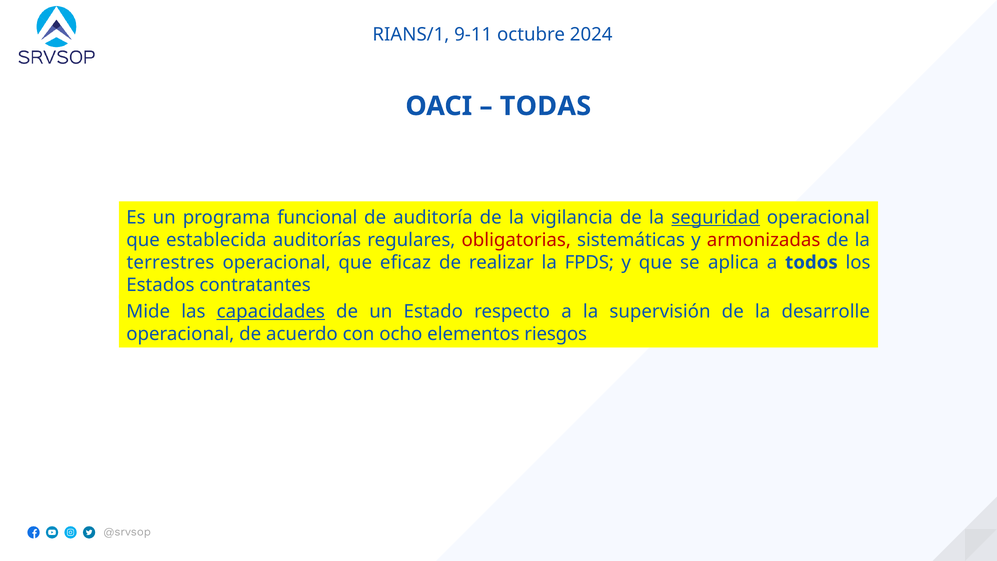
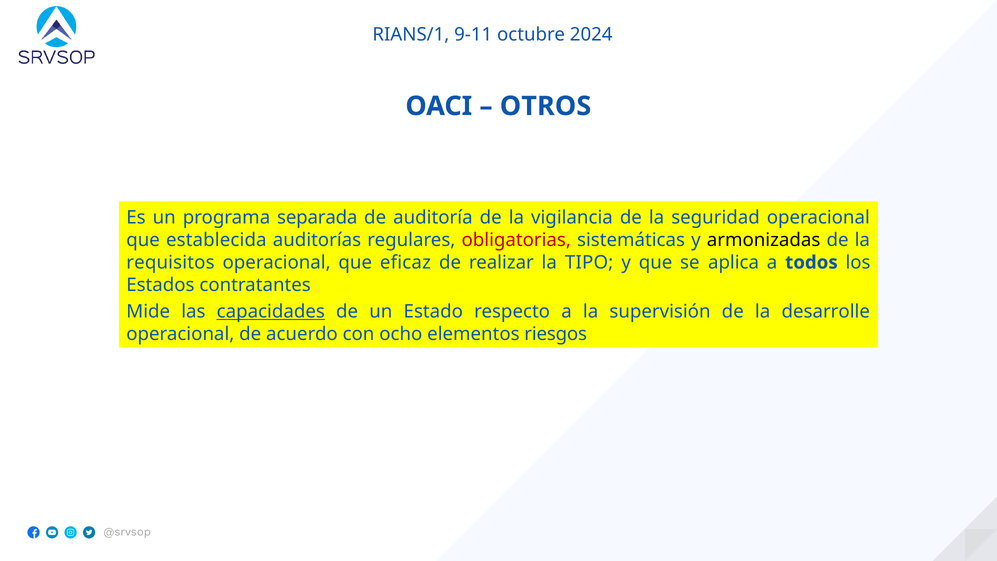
TODAS: TODAS -> OTROS (546, 106)
funcional: funcional -> separada (317, 218)
seguridad underline: present -> none (716, 218)
armonizadas colour: red -> black (764, 240)
terrestres: terrestres -> requisitos (170, 262)
FPDS: FPDS -> TIPO (589, 262)
